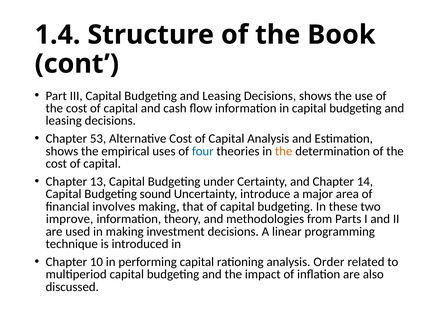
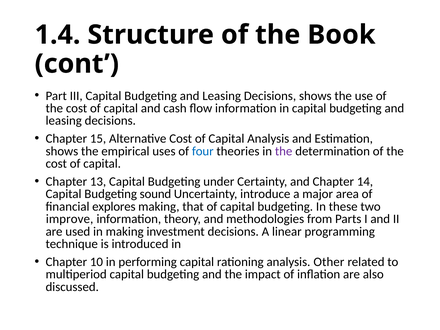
53: 53 -> 15 (98, 139)
the colour: orange -> purple (284, 151)
involves: involves -> explores (114, 207)
Order: Order -> Other (329, 262)
